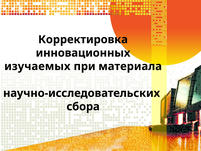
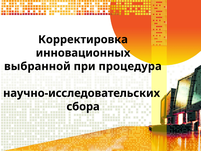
изучаемых: изучаемых -> выбранной (37, 66)
материала: материала -> процедура (130, 66)
